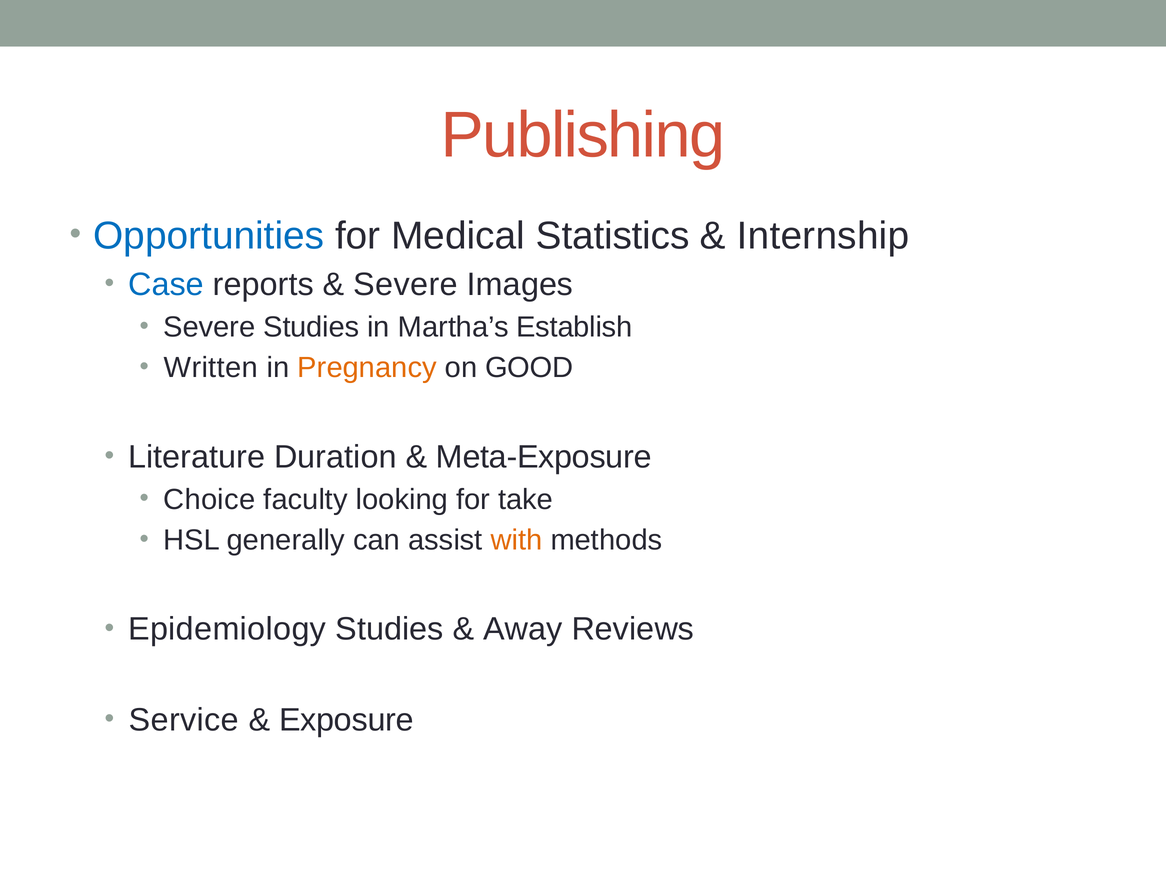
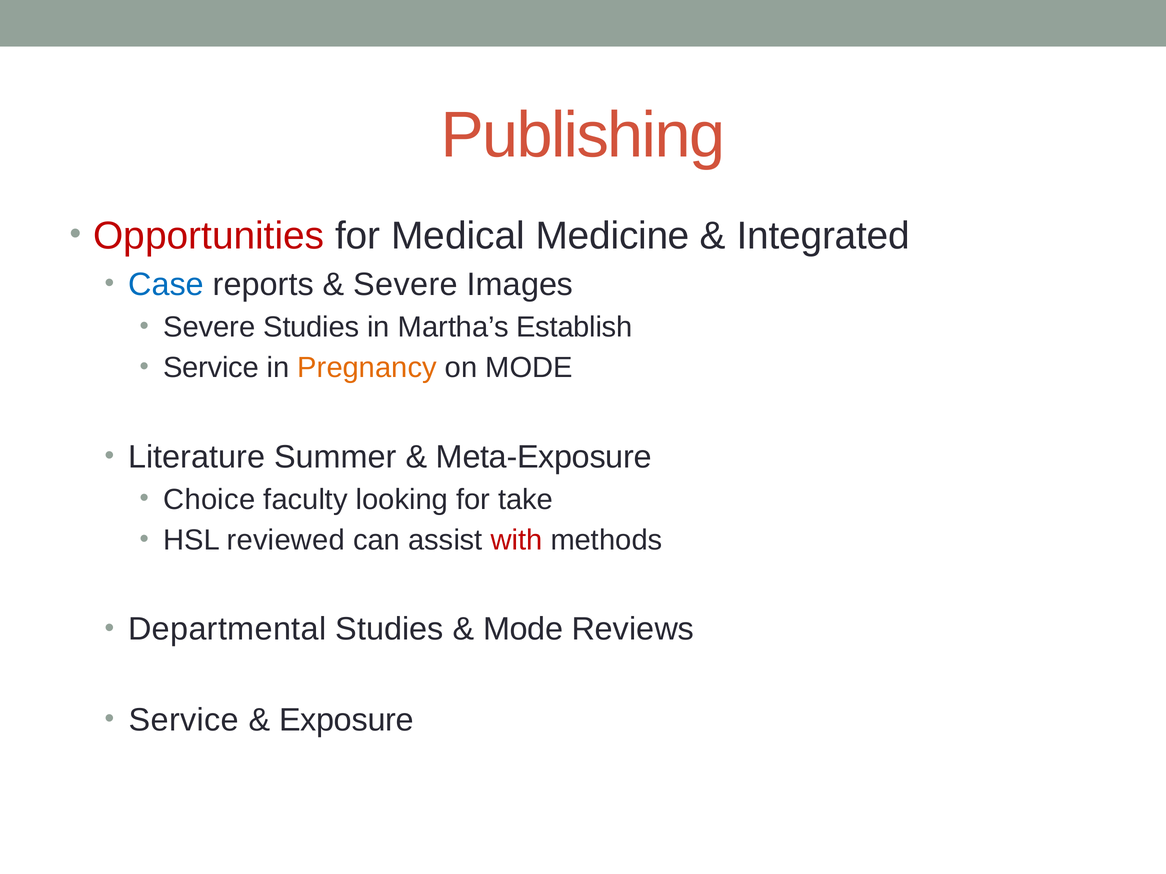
Opportunities colour: blue -> red (209, 236)
Statistics: Statistics -> Medicine (613, 236)
Internship: Internship -> Integrated (823, 236)
Written: Written -> Service (211, 368)
on GOOD: GOOD -> MODE (529, 368)
Duration: Duration -> Summer (335, 457)
generally: generally -> reviewed (286, 541)
with colour: orange -> red (516, 541)
Epidemiology: Epidemiology -> Departmental (227, 630)
Away: Away -> Mode (523, 630)
